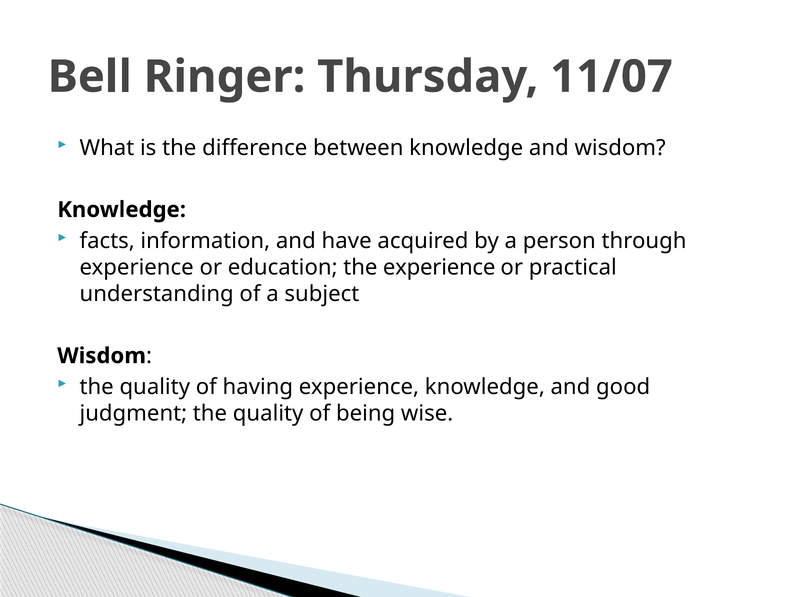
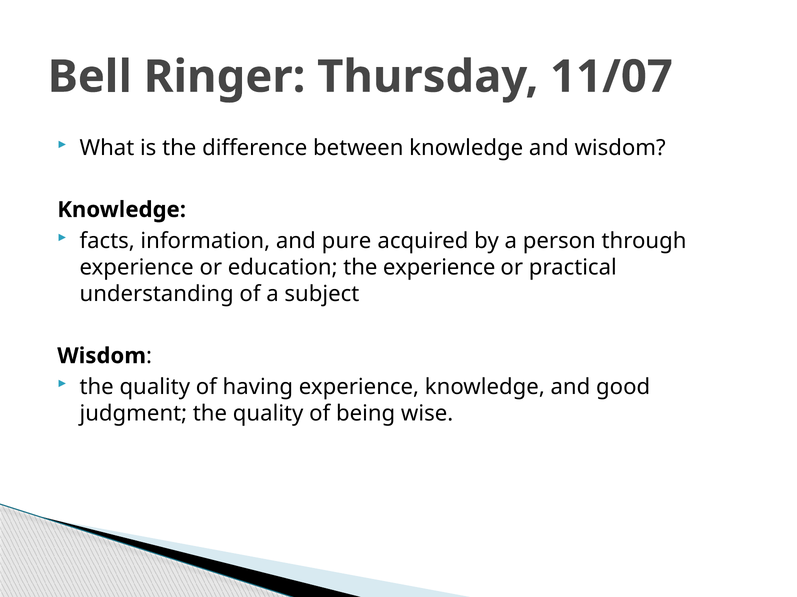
have: have -> pure (346, 241)
